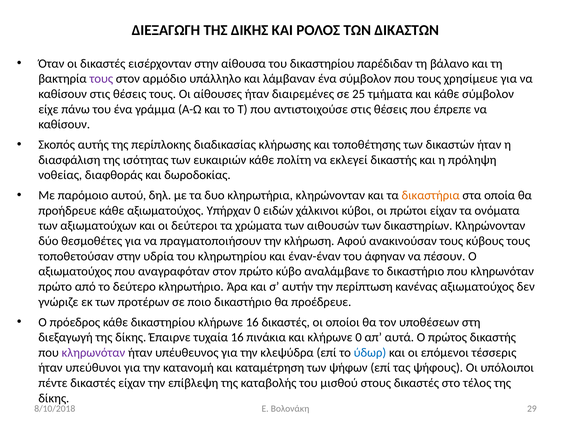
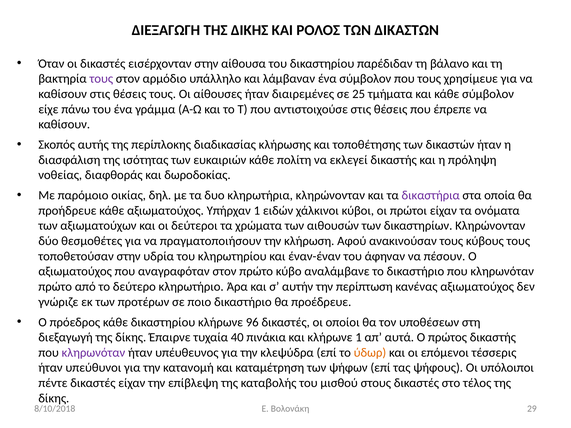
αυτού: αυτού -> οικίας (129, 196)
δικαστήρια colour: orange -> purple (431, 196)
Υπήρχαν 0: 0 -> 1 (257, 211)
κλήρωνε 16: 16 -> 96 (252, 322)
τυχαία 16: 16 -> 40 (237, 338)
κλήρωνε 0: 0 -> 1 (359, 338)
ύδωρ colour: blue -> orange (370, 353)
